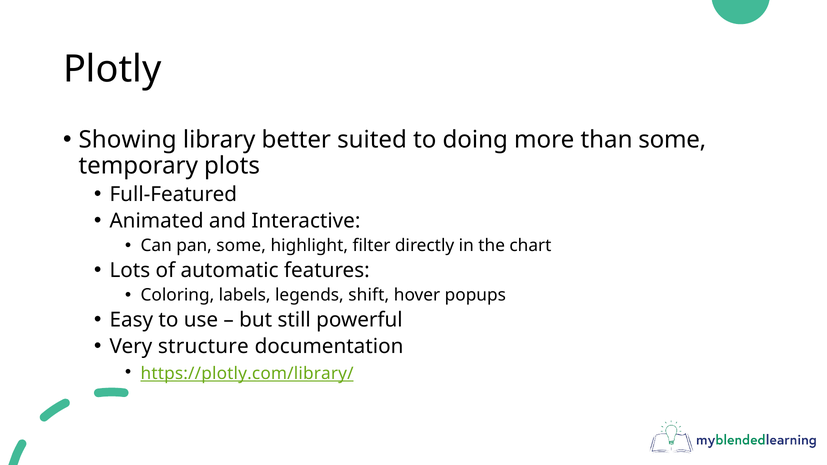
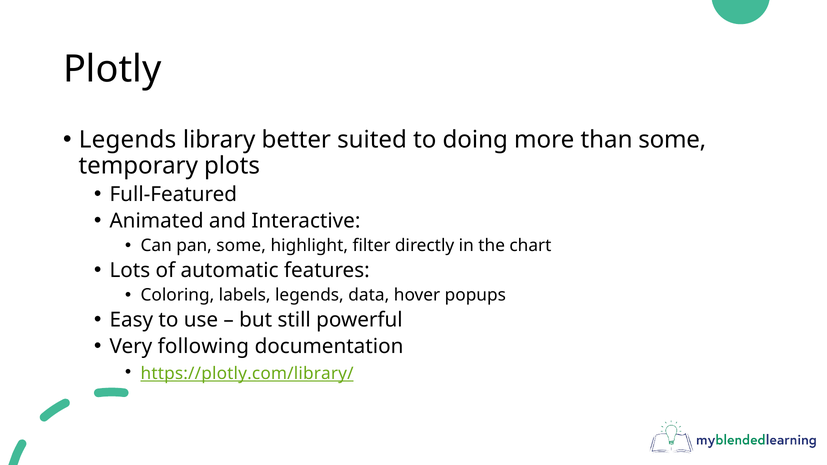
Showing: Showing -> Legends (128, 140)
shift: shift -> data (369, 295)
structure: structure -> following (203, 347)
